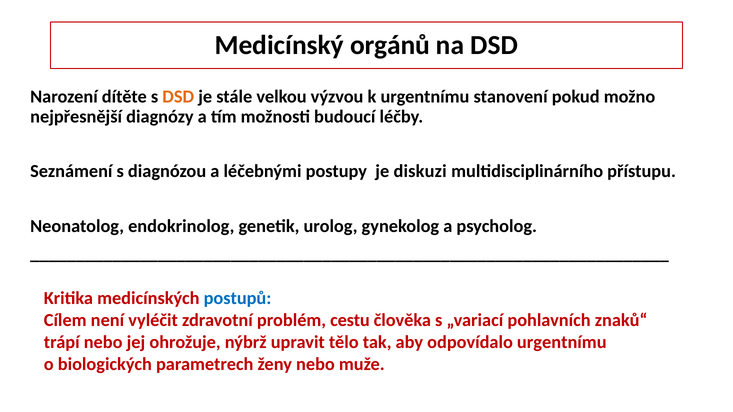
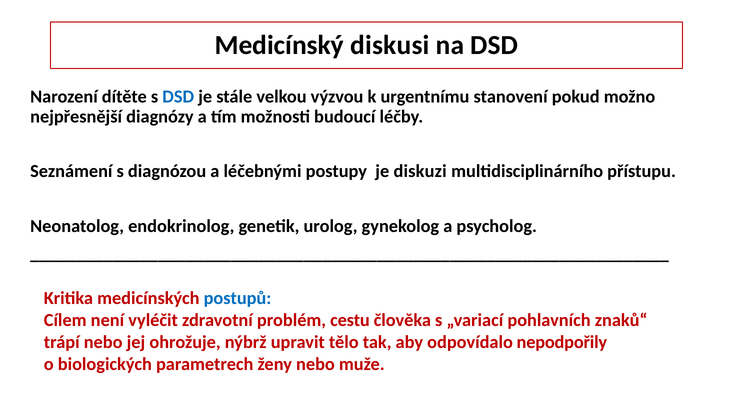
orgánů: orgánů -> diskusi (390, 45)
DSD colour: orange -> blue (178, 97)
odpovídalo urgentnímu: urgentnímu -> nepodpořily (562, 343)
